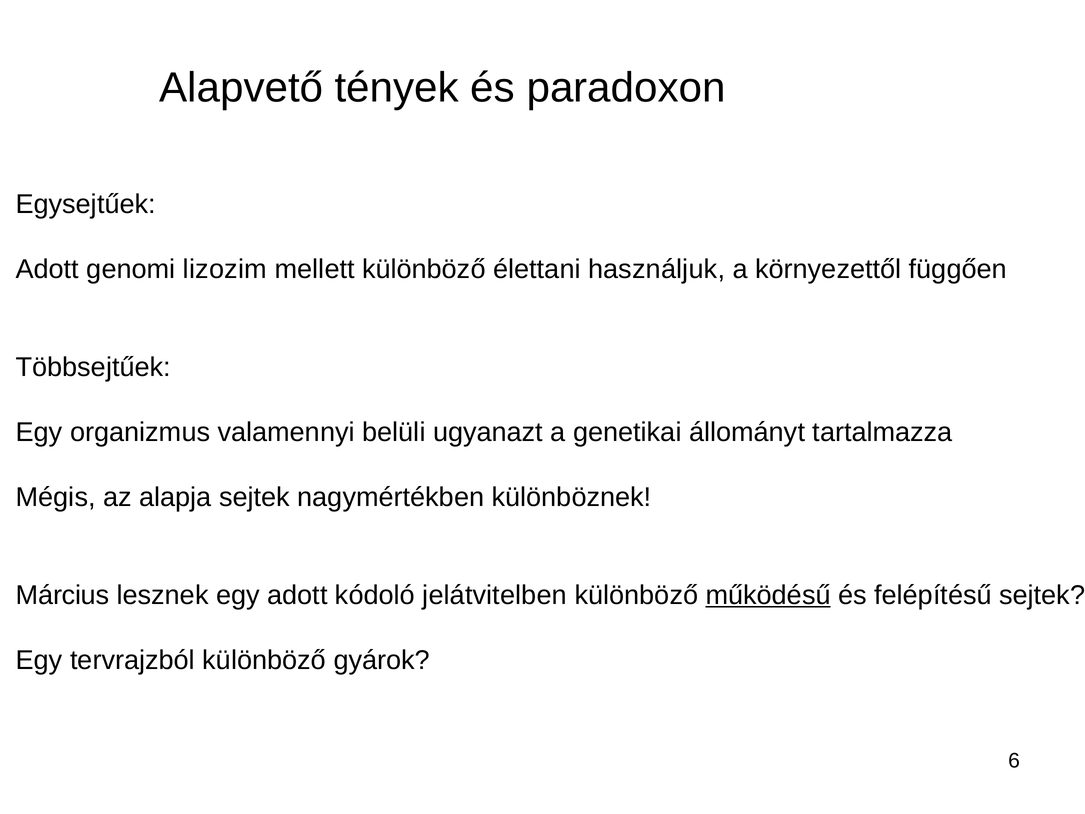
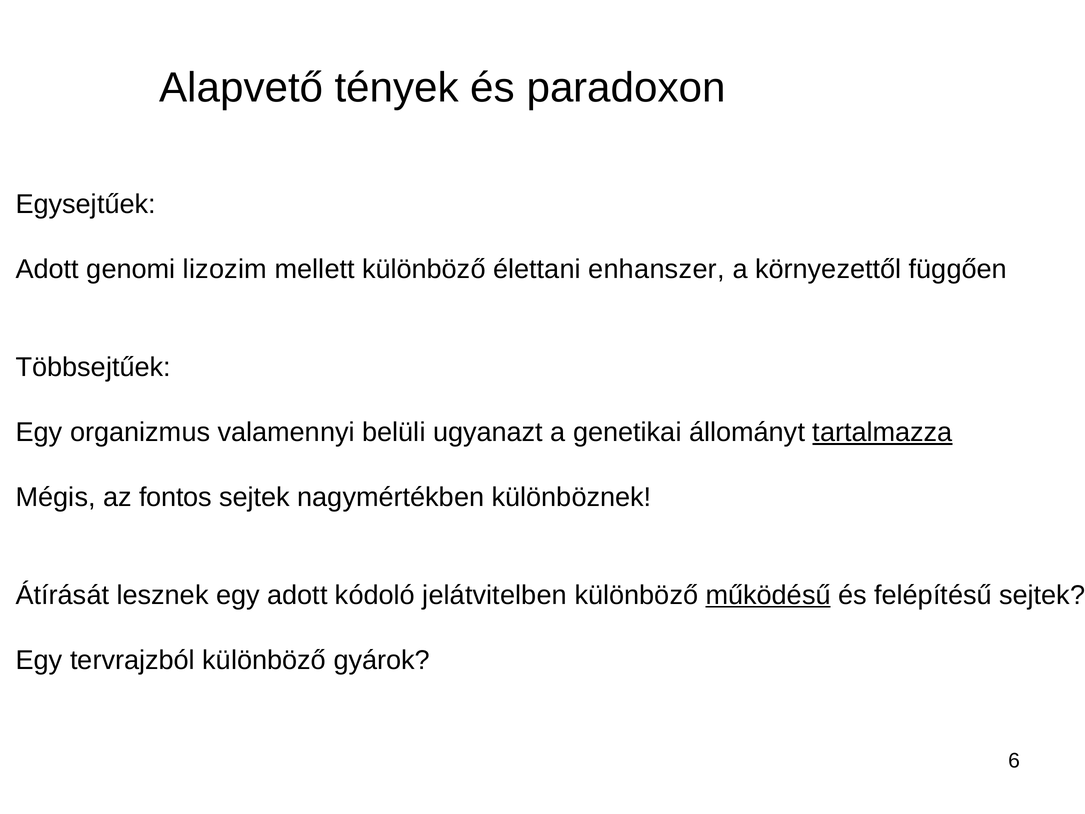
használjuk: használjuk -> enhanszer (656, 269)
tartalmazza underline: none -> present (883, 432)
alapja: alapja -> fontos (175, 497)
Március: Március -> Átírását (62, 595)
